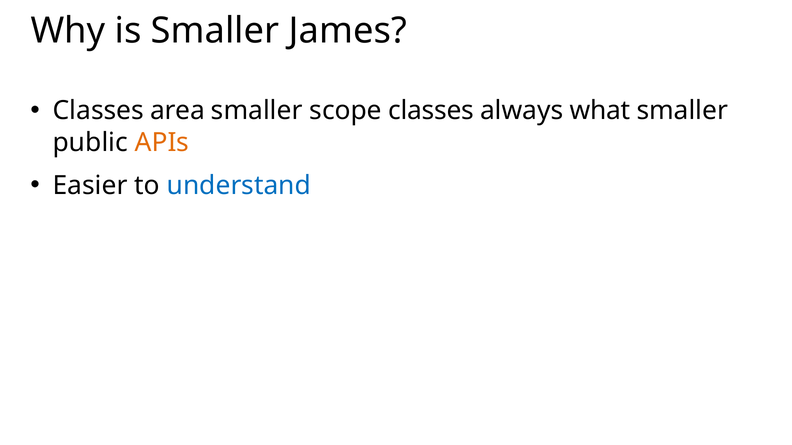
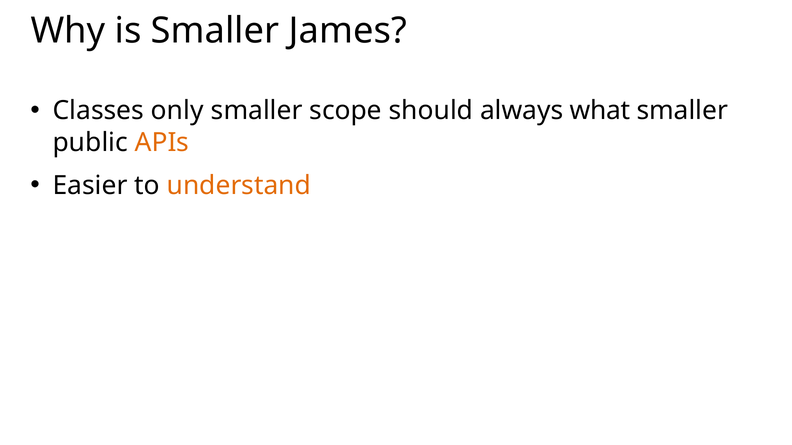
area: area -> only (177, 111)
scope classes: classes -> should (431, 111)
understand colour: blue -> orange (239, 186)
